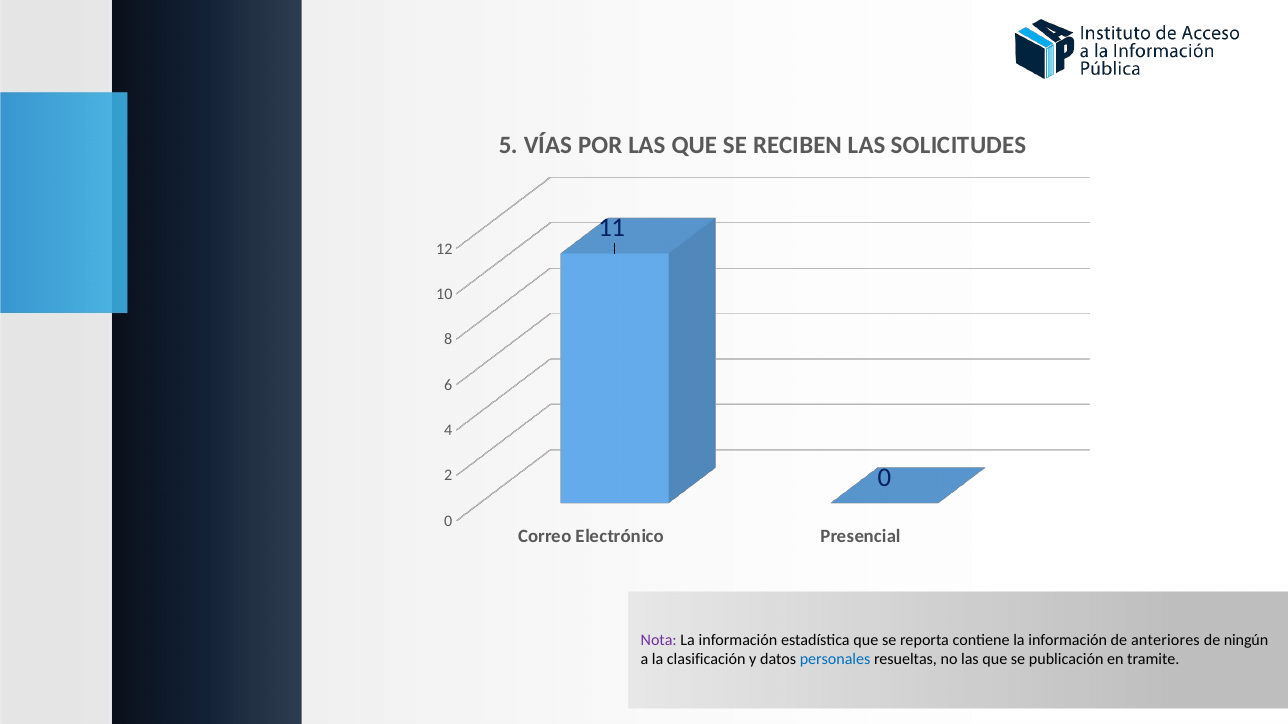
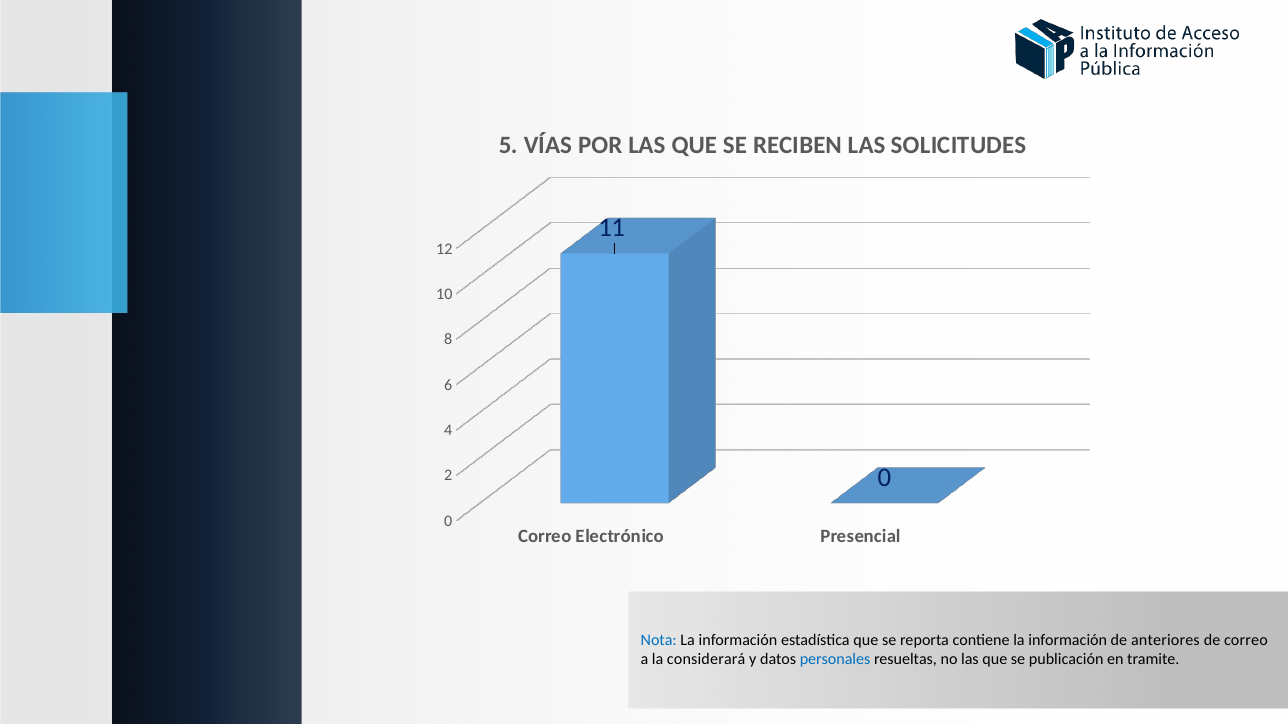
Nota colour: purple -> blue (659, 640)
de ningún: ningún -> correo (1246, 640)
clasificación: clasificación -> considerará (706, 660)
